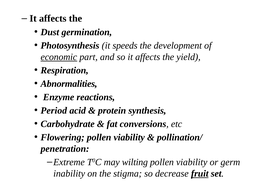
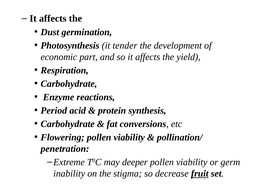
speeds: speeds -> tender (125, 45)
economic underline: present -> none (59, 57)
Abnormalities: Abnormalities -> Carbohydrate (69, 83)
wilting: wilting -> deeper (135, 162)
